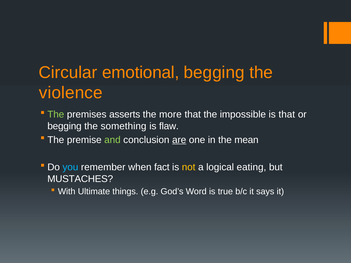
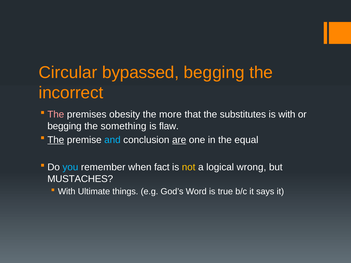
emotional: emotional -> bypassed (141, 72)
violence: violence -> incorrect (71, 93)
The colour: light green -> pink (56, 115)
asserts: asserts -> obesity (125, 115)
impossible: impossible -> substitutes (243, 115)
is that: that -> with (287, 115)
The underline: none -> present (56, 140)
and colour: light green -> light blue (112, 140)
mean: mean -> equal (246, 140)
eating: eating -> wrong (251, 167)
